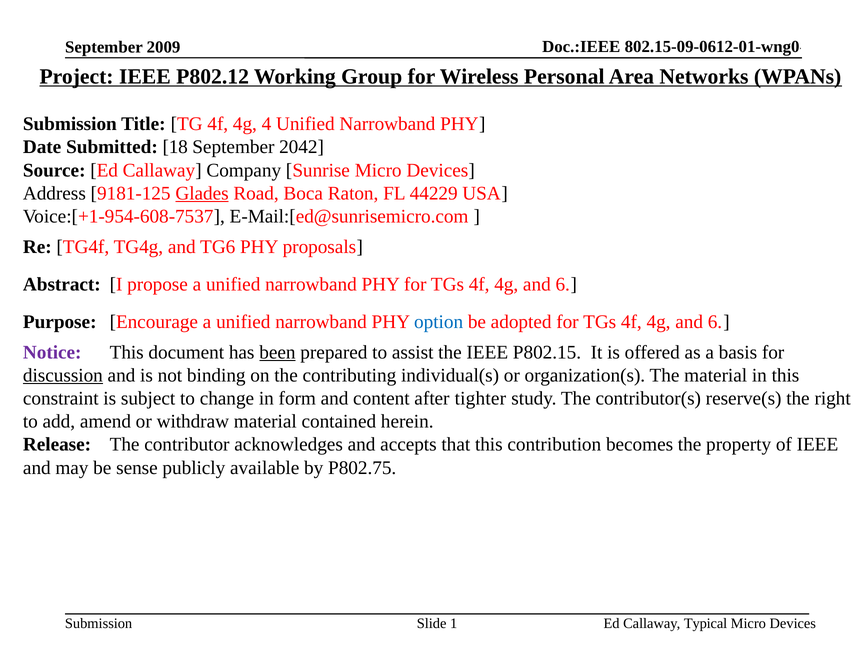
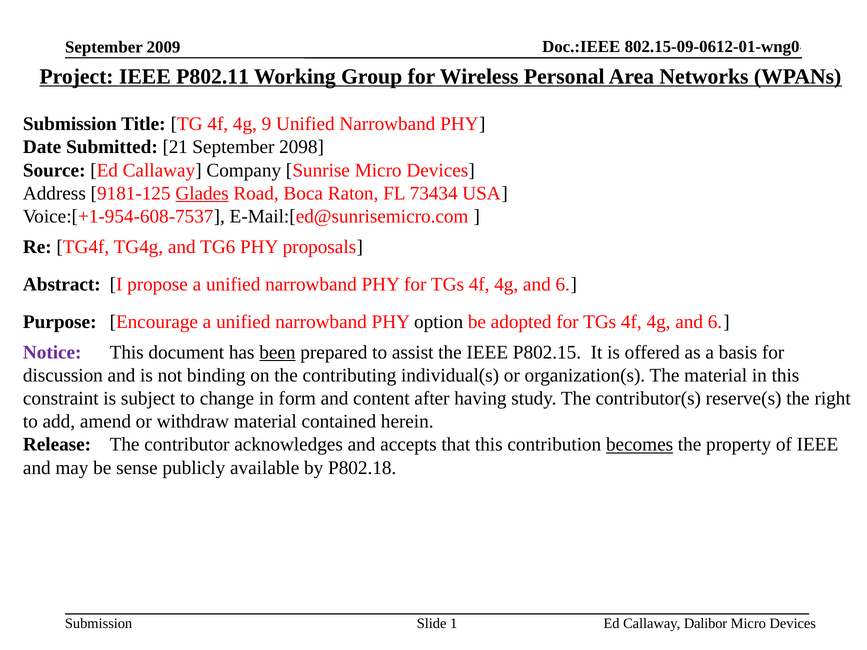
P802.12: P802.12 -> P802.11 (213, 77)
4: 4 -> 9 (267, 124)
18: 18 -> 21 (175, 147)
2042: 2042 -> 2098 (302, 147)
44229: 44229 -> 73434 (434, 193)
option colour: blue -> black (439, 322)
discussion underline: present -> none (63, 375)
tighter: tighter -> having (480, 399)
becomes underline: none -> present (640, 445)
P802.75: P802.75 -> P802.18 (362, 468)
Typical: Typical -> Dalibor (706, 624)
